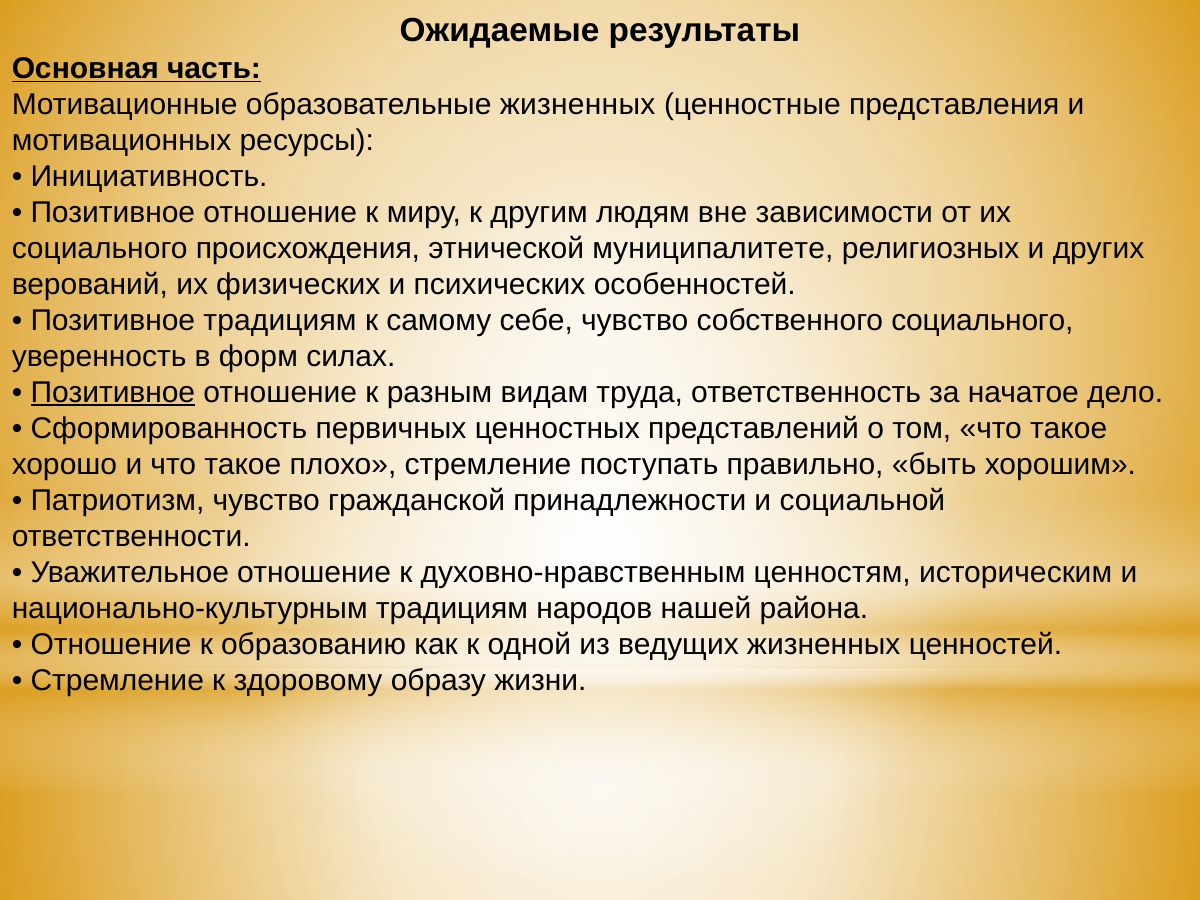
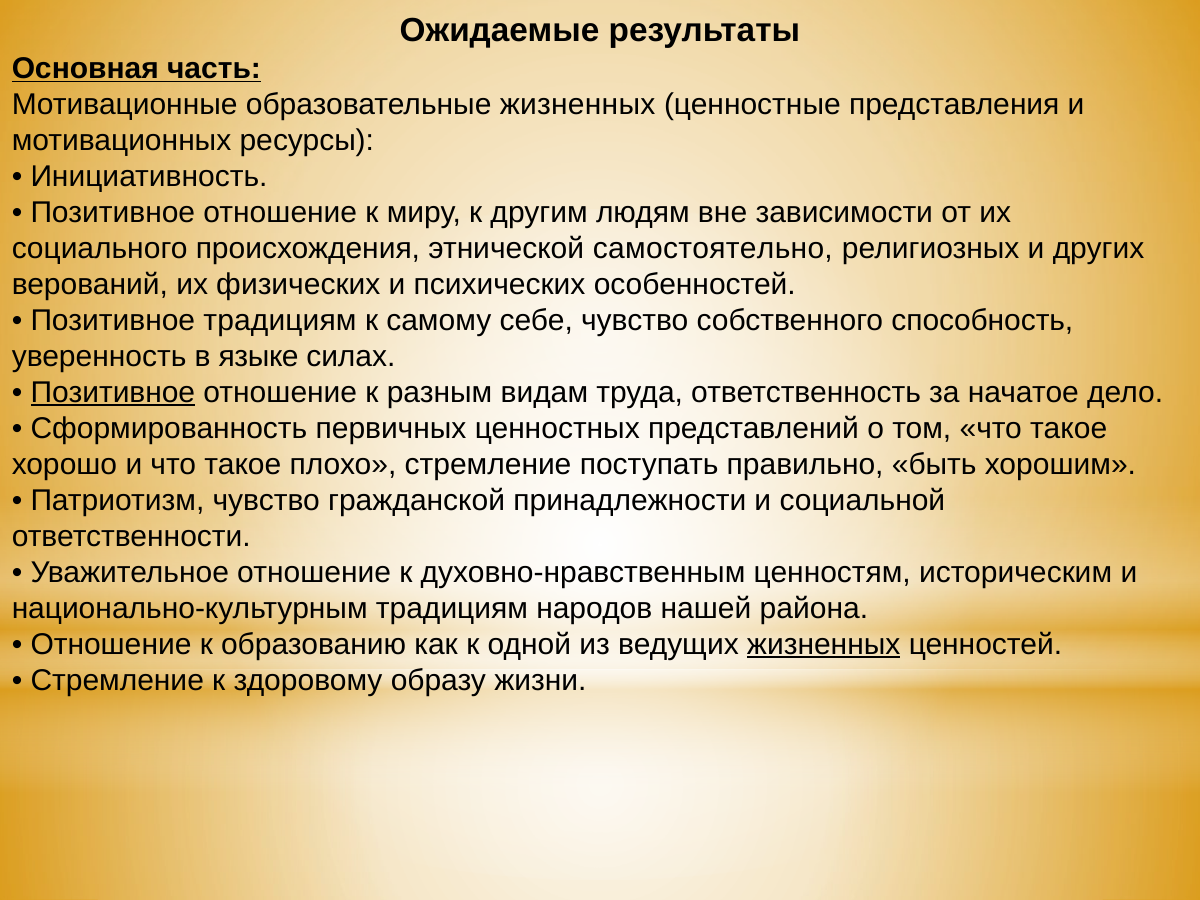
муниципалитете: муниципалитете -> самостоятельно (713, 248)
собственного социального: социального -> способность (982, 320)
форм: форм -> языке (259, 356)
жизненных underline: none -> present (824, 644)
